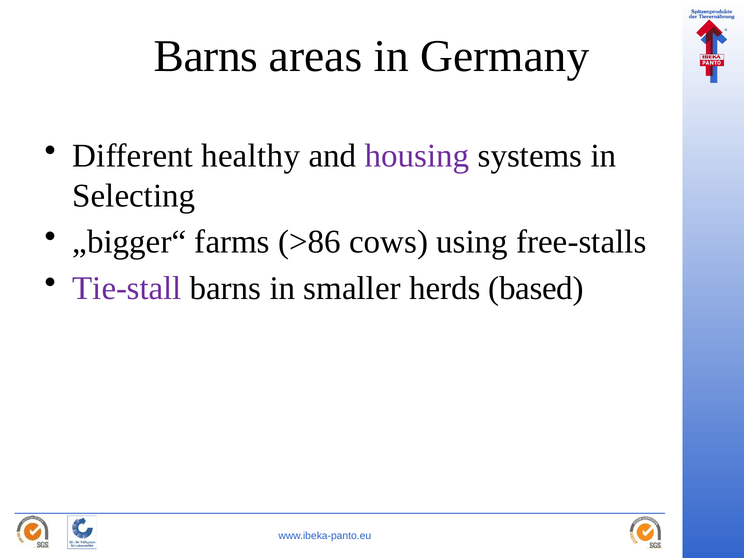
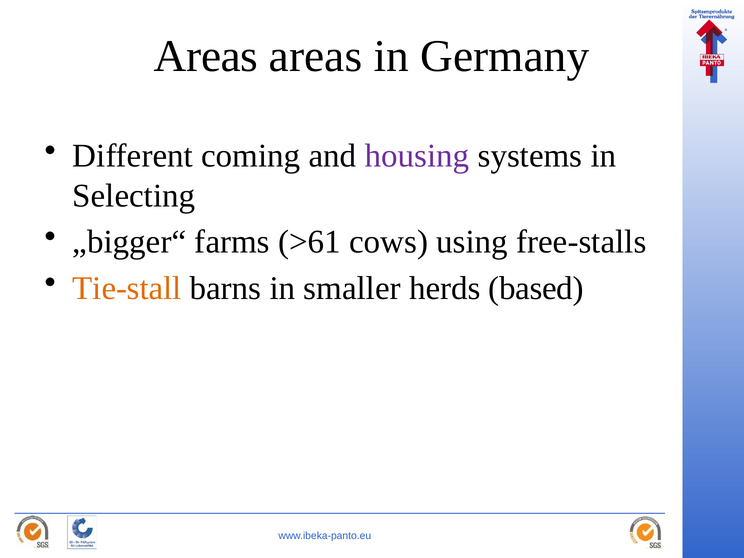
Barns: Barns -> Areas (206, 56)
healthy: healthy -> coming (251, 156)
>86: >86 -> >61 (309, 242)
Tie-stall colour: purple -> orange (127, 288)
